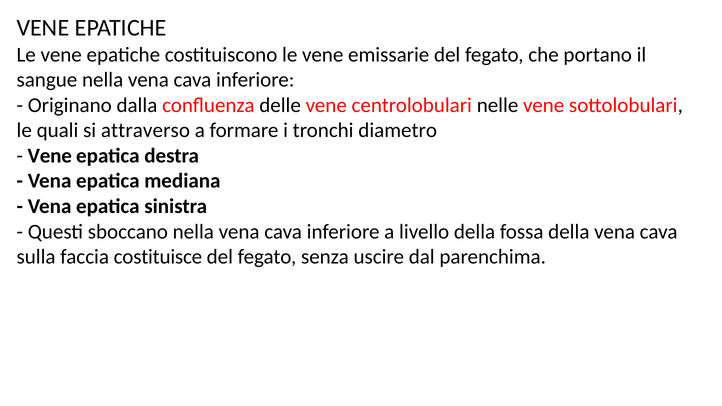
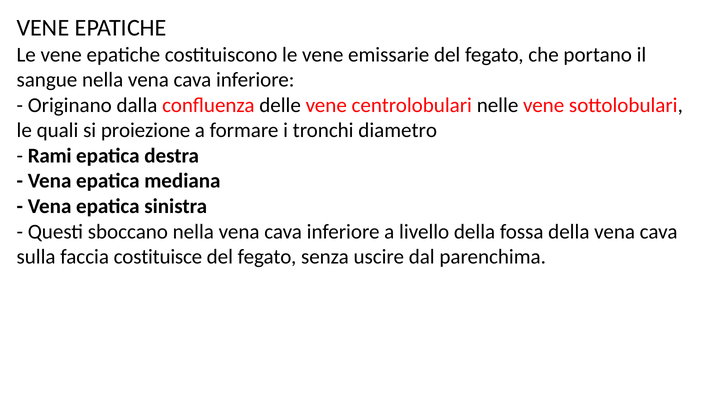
attraverso: attraverso -> proiezione (146, 131)
Vene: Vene -> Rami (50, 156)
